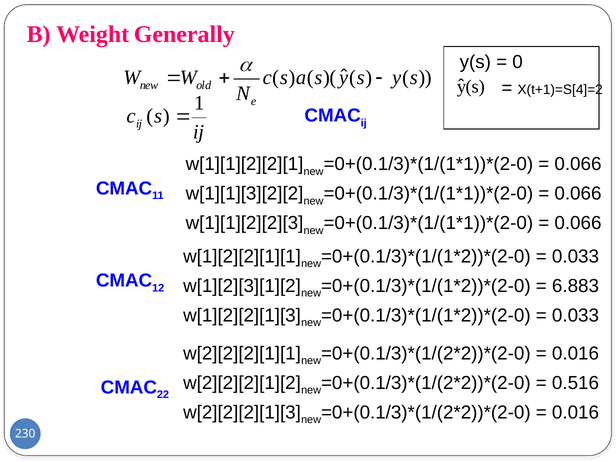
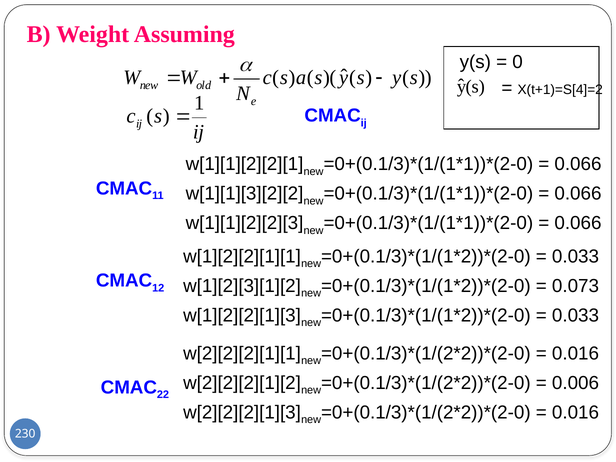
Generally: Generally -> Assuming (184, 34)
6.883: 6.883 -> 0.073 (575, 286)
0.516: 0.516 -> 0.006 (575, 383)
